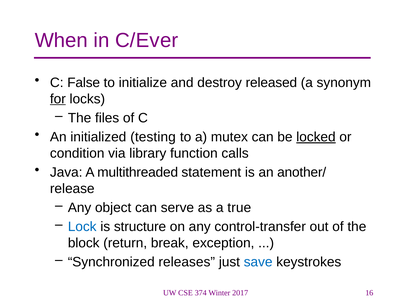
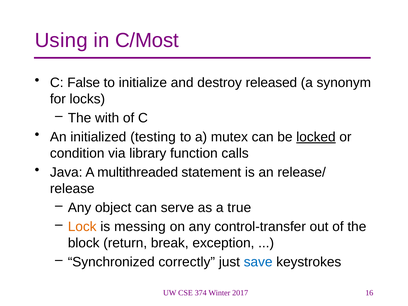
When: When -> Using (61, 41)
C/Ever: C/Ever -> C/Most (147, 41)
for underline: present -> none (58, 99)
files: files -> with (107, 118)
another/: another/ -> release/ (302, 172)
Lock colour: blue -> orange (82, 227)
structure: structure -> messing (140, 227)
releases: releases -> correctly (187, 262)
